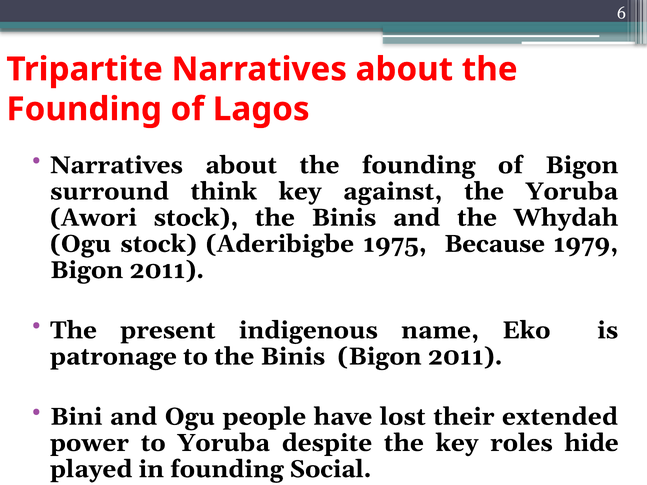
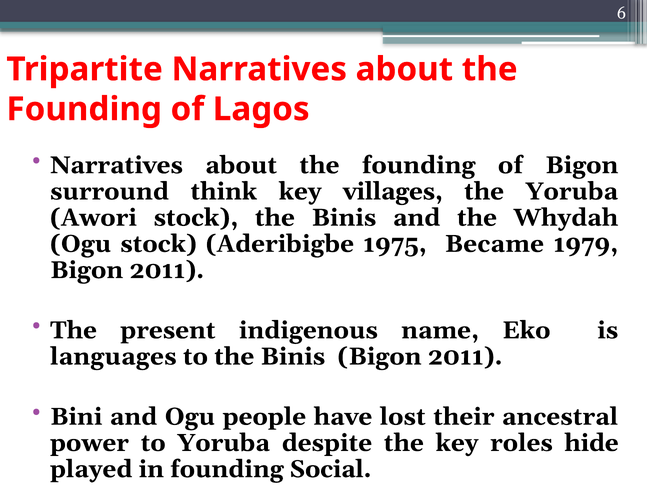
against: against -> villages (393, 192)
Because: Because -> Became (494, 244)
patronage: patronage -> languages (113, 357)
extended: extended -> ancestral (560, 417)
